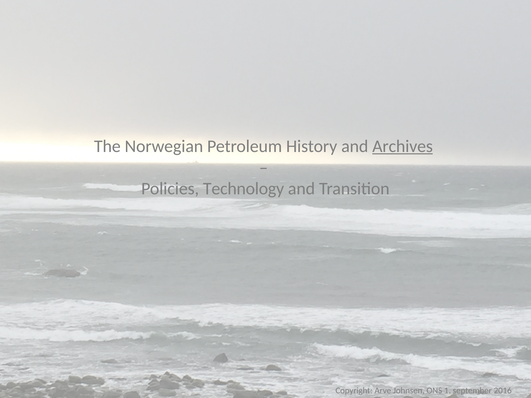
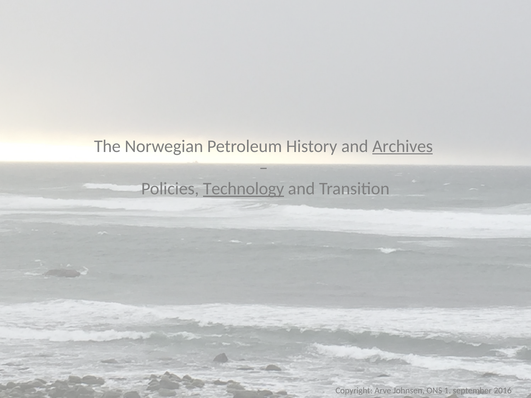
Technology underline: none -> present (244, 189)
